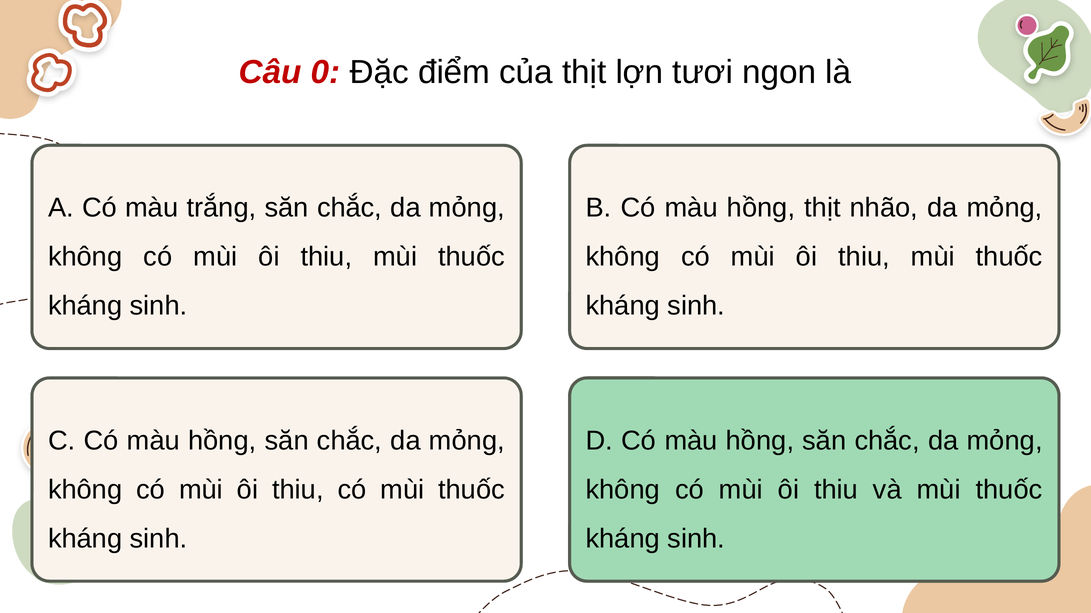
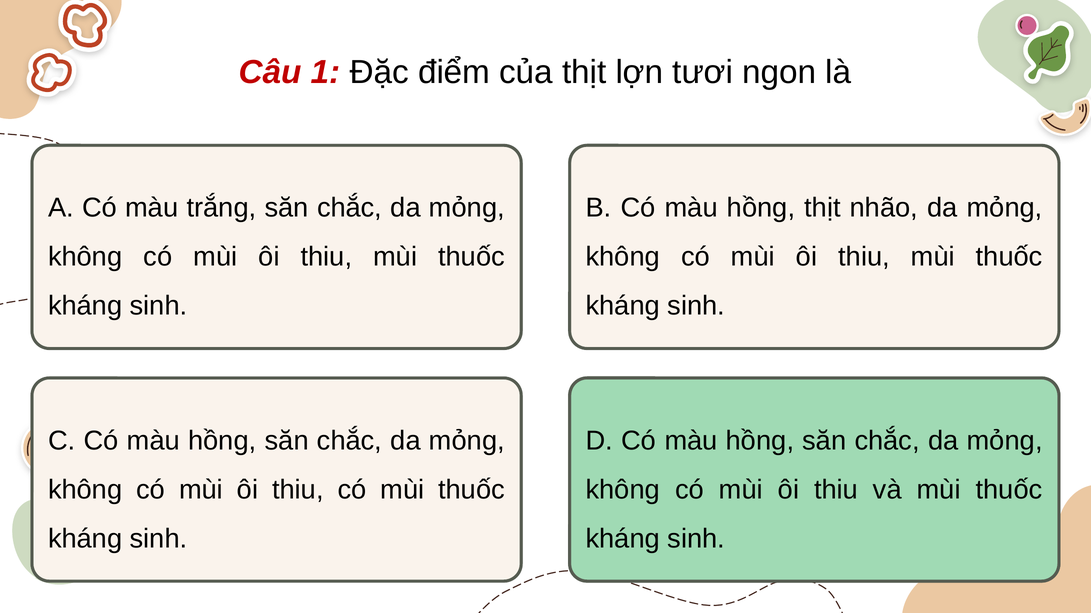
0: 0 -> 1 (326, 72)
